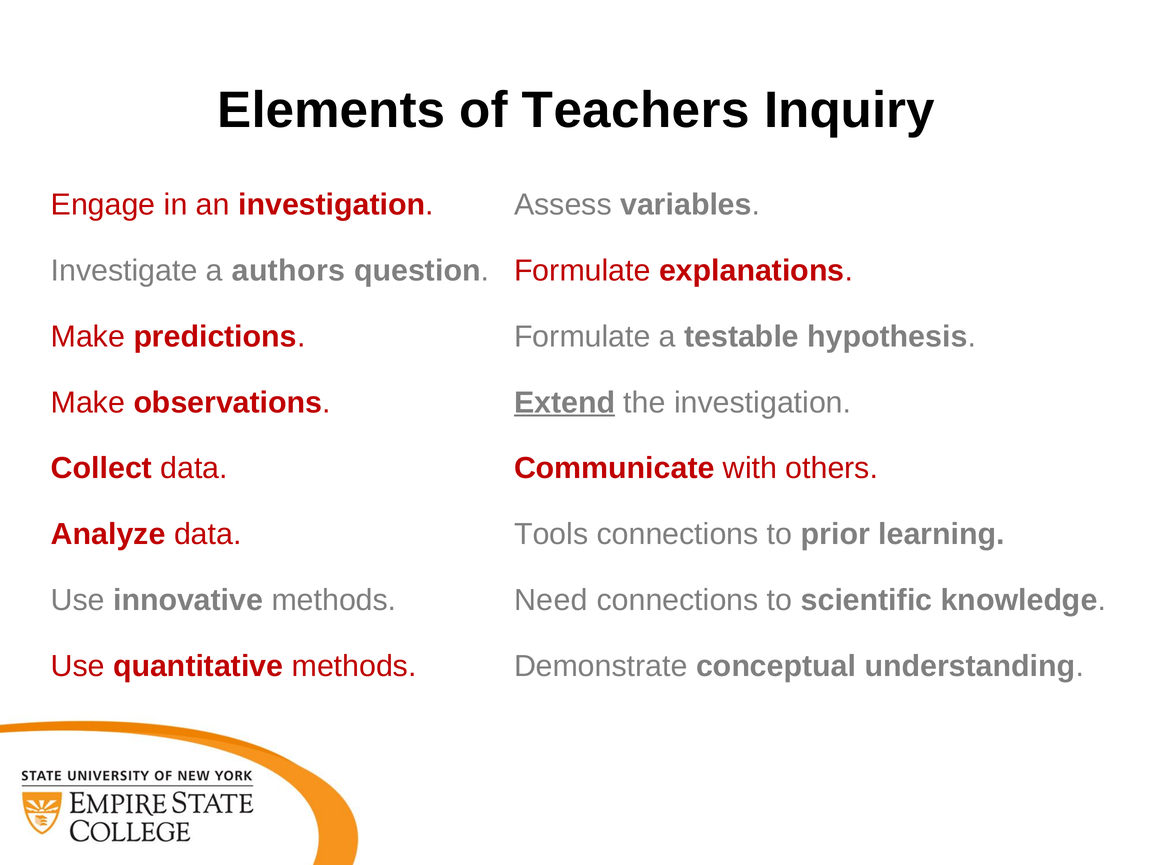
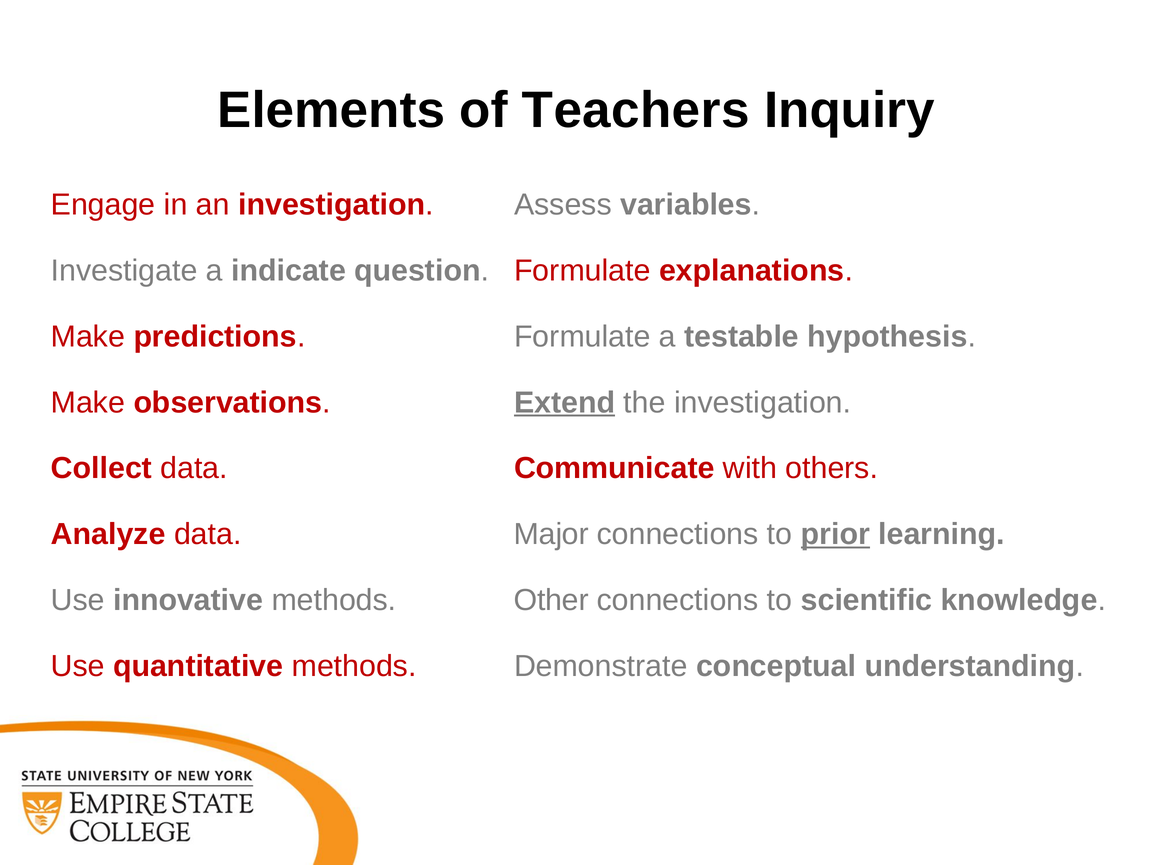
authors: authors -> indicate (289, 271)
Tools: Tools -> Major (551, 534)
prior underline: none -> present (835, 534)
Need: Need -> Other (551, 600)
